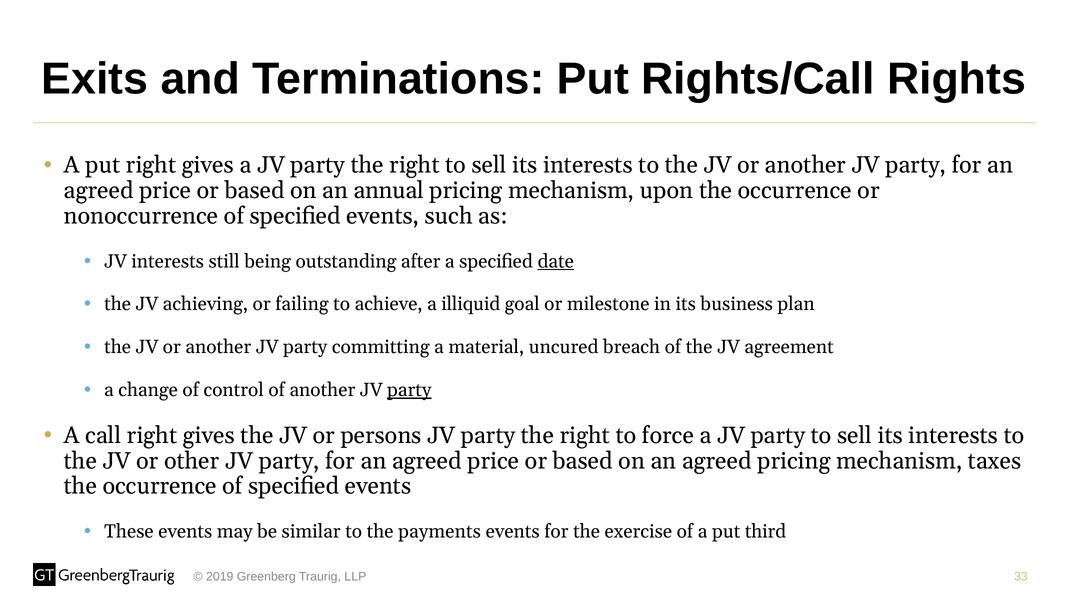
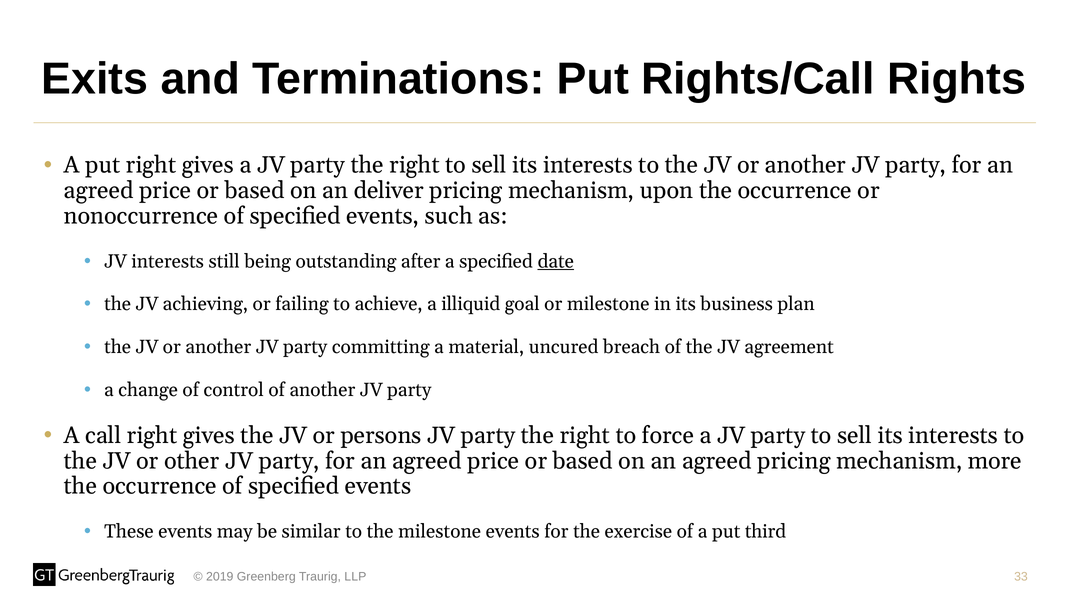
annual: annual -> deliver (389, 191)
party underline: present -> none (409, 390)
taxes: taxes -> more (995, 461)
the payments: payments -> milestone (440, 532)
